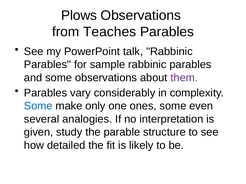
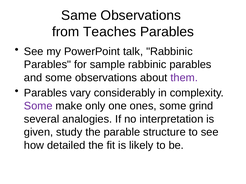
Plows: Plows -> Same (79, 16)
Some colour: blue -> purple (38, 106)
even: even -> grind (201, 106)
